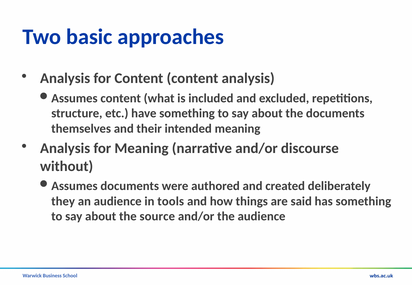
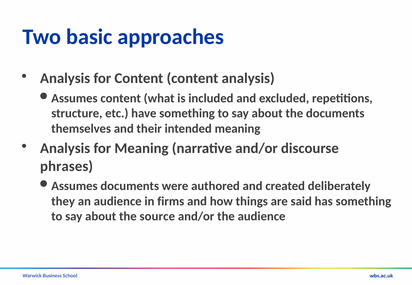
without: without -> phrases (67, 166)
tools: tools -> firms (171, 201)
